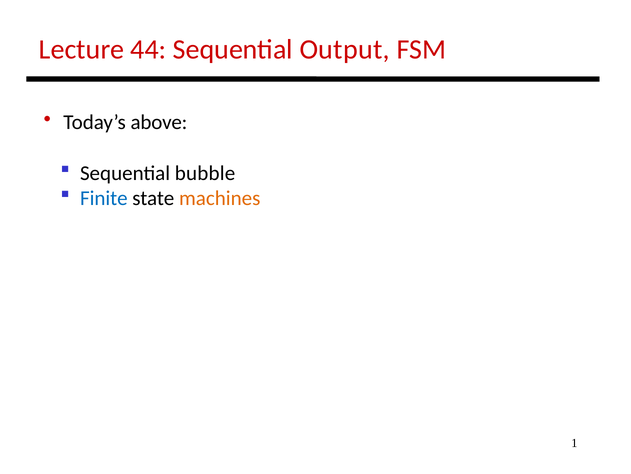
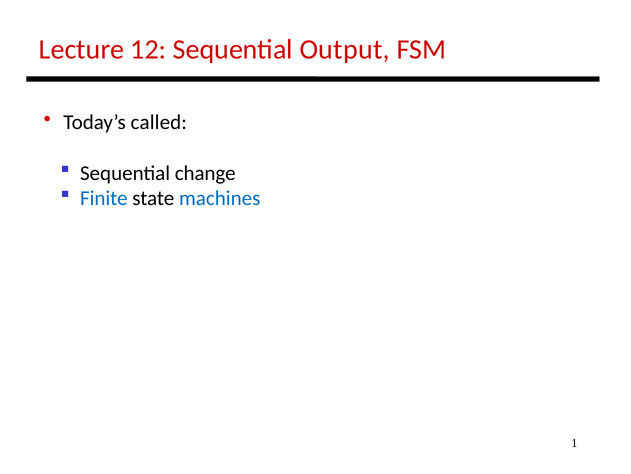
44: 44 -> 12 (148, 49)
above: above -> called (159, 122)
bubble: bubble -> change (205, 173)
machines colour: orange -> blue (220, 198)
